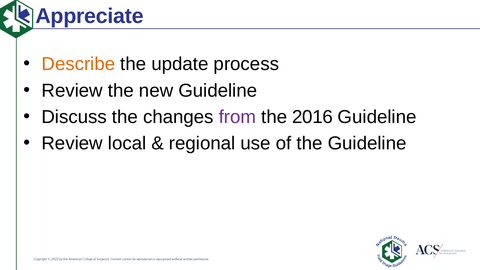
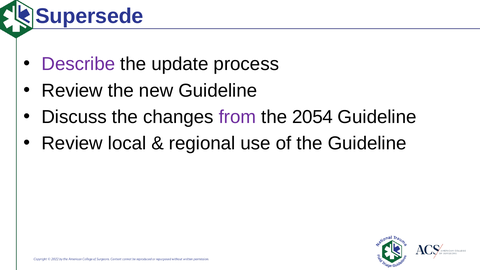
Appreciate: Appreciate -> Supersede (90, 16)
Describe colour: orange -> purple (78, 64)
2016: 2016 -> 2054 (313, 117)
